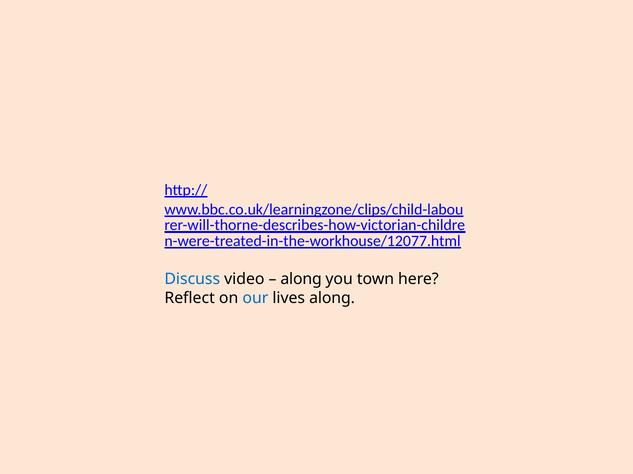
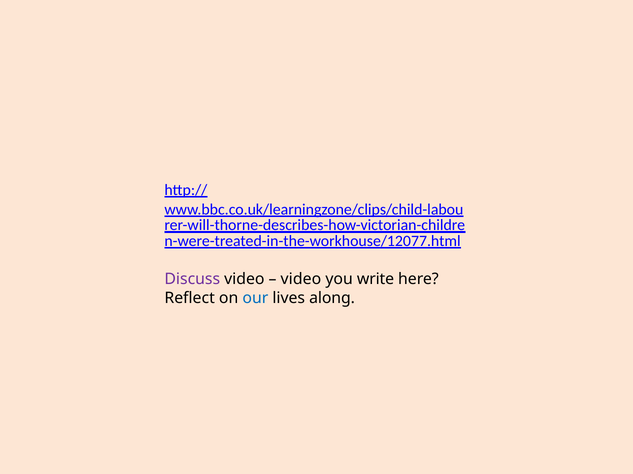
Discuss colour: blue -> purple (192, 280)
along: along -> video (301, 280)
town: town -> write (376, 280)
